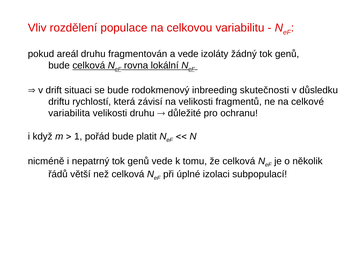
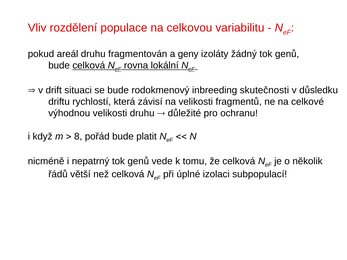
a vede: vede -> geny (188, 54)
variabilita: variabilita -> výhodnou (69, 113)
1: 1 -> 8 (78, 137)
